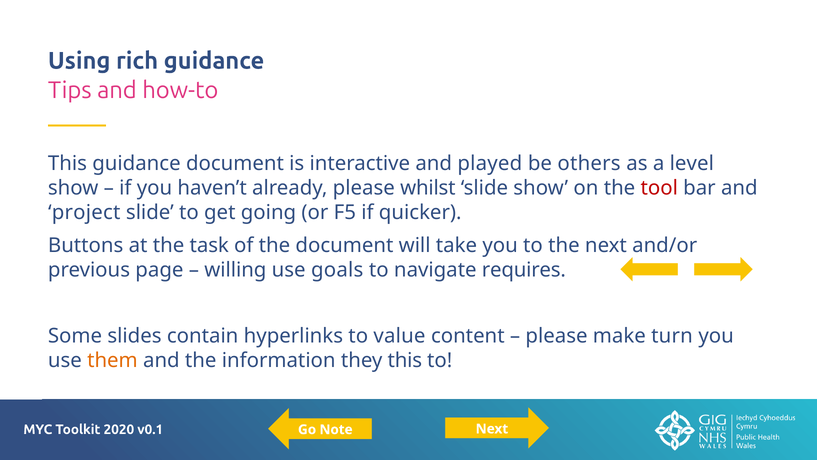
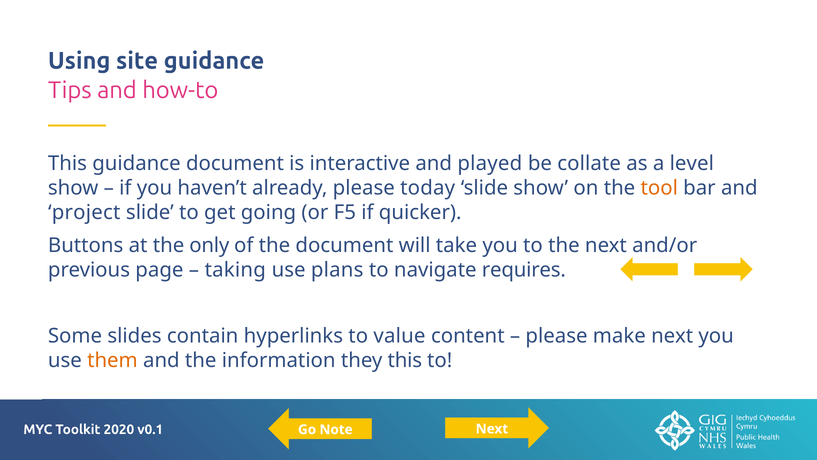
rich: rich -> site (137, 61)
others: others -> collate (589, 163)
whilst: whilst -> today (428, 188)
tool colour: red -> orange (659, 188)
task: task -> only (209, 245)
willing: willing -> taking (235, 270)
goals: goals -> plans (337, 270)
make turn: turn -> next (672, 336)
